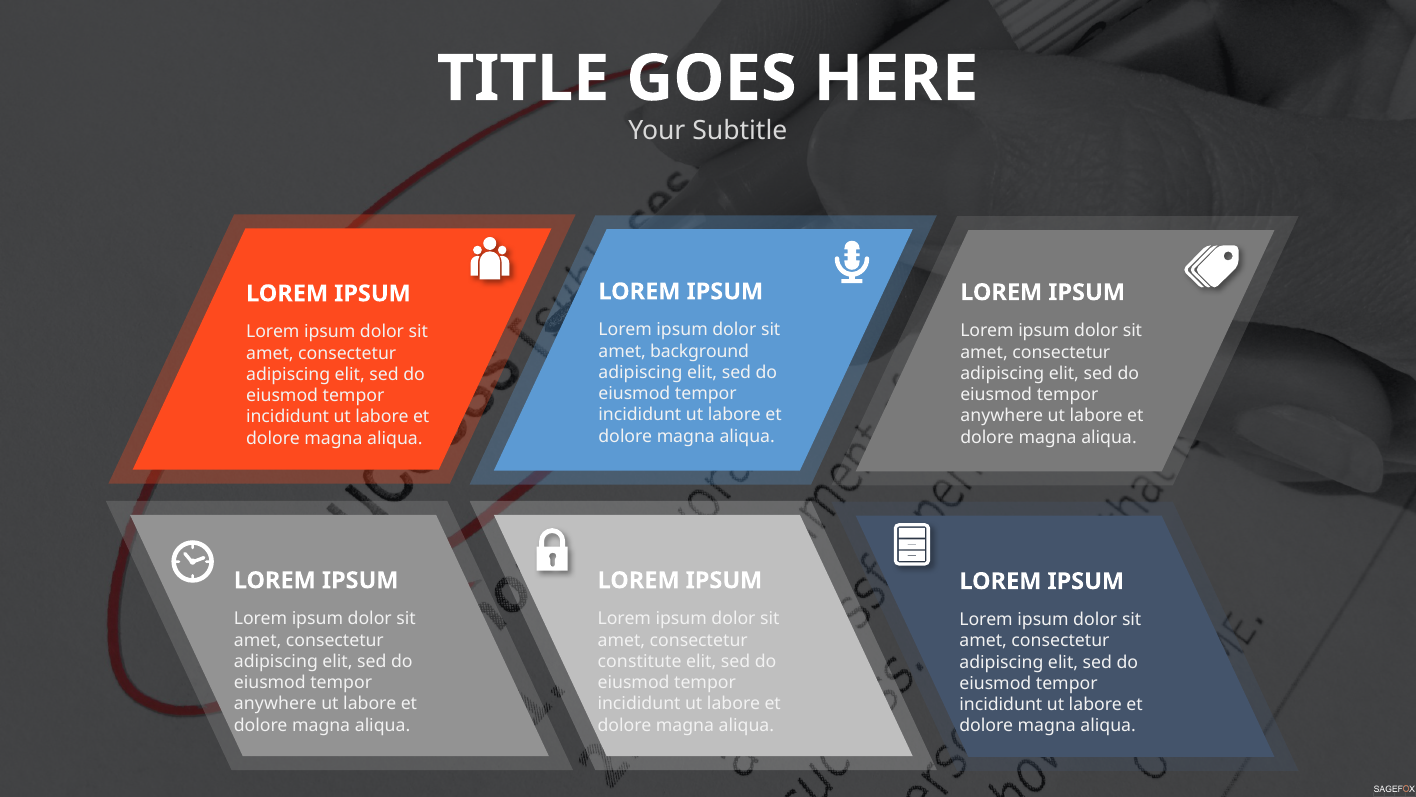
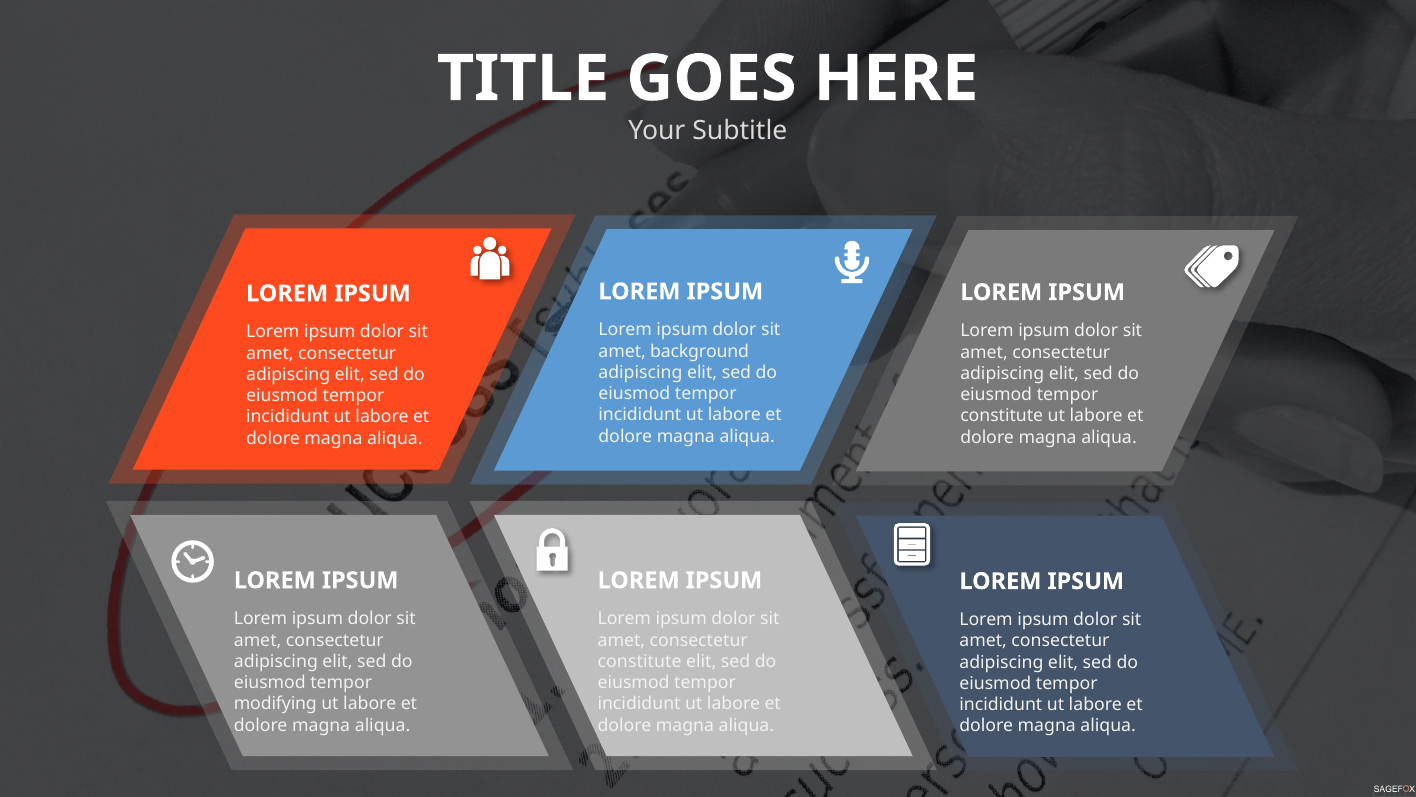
anywhere: anywhere -> constitute (1002, 416)
anywhere: anywhere -> modifying (275, 704)
